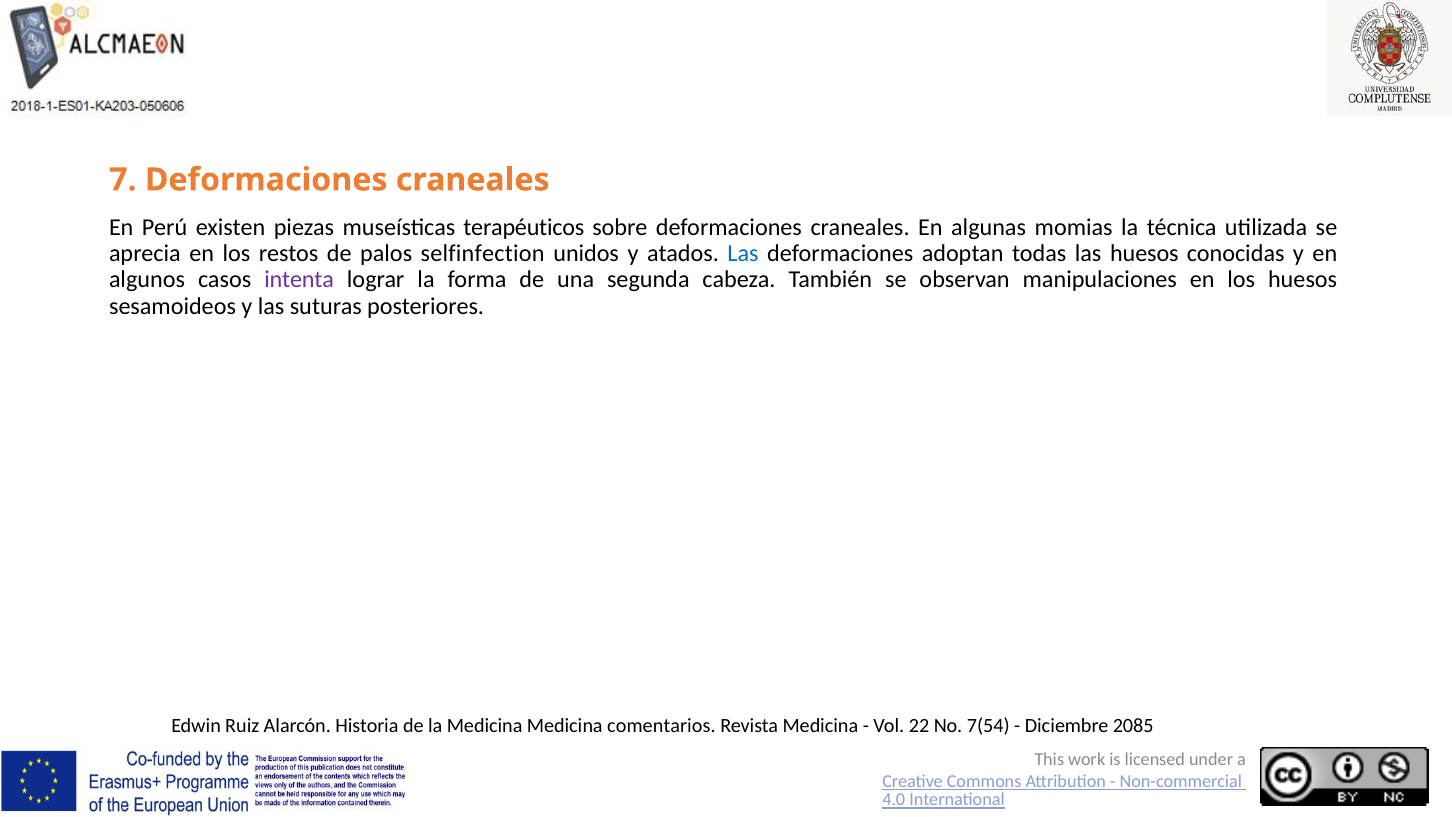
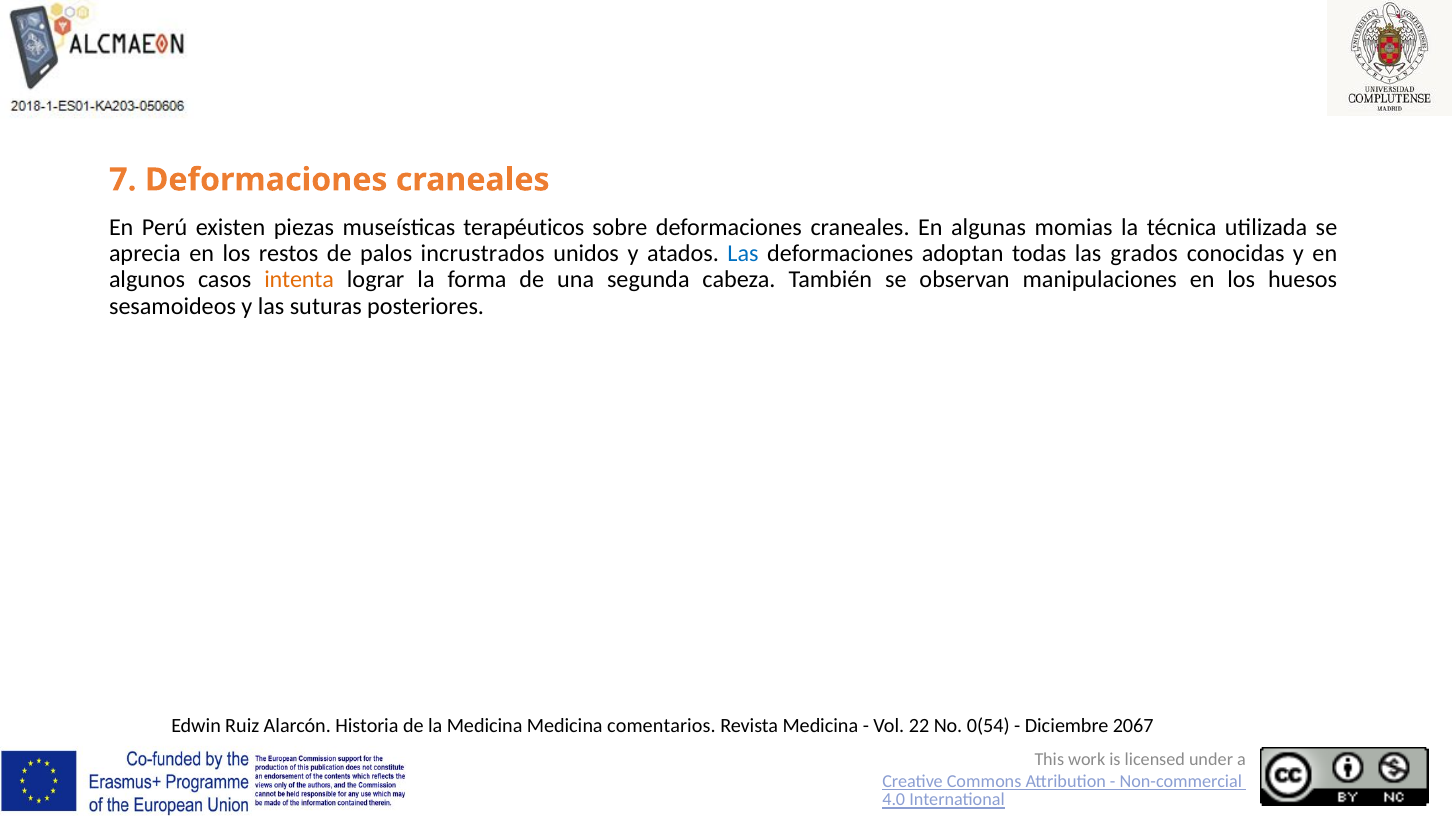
selfinfection: selfinfection -> incrustrados (483, 254)
las huesos: huesos -> grados (1144, 254)
intenta colour: purple -> orange (299, 280)
7(54: 7(54 -> 0(54 (988, 726)
2085: 2085 -> 2067 (1133, 726)
